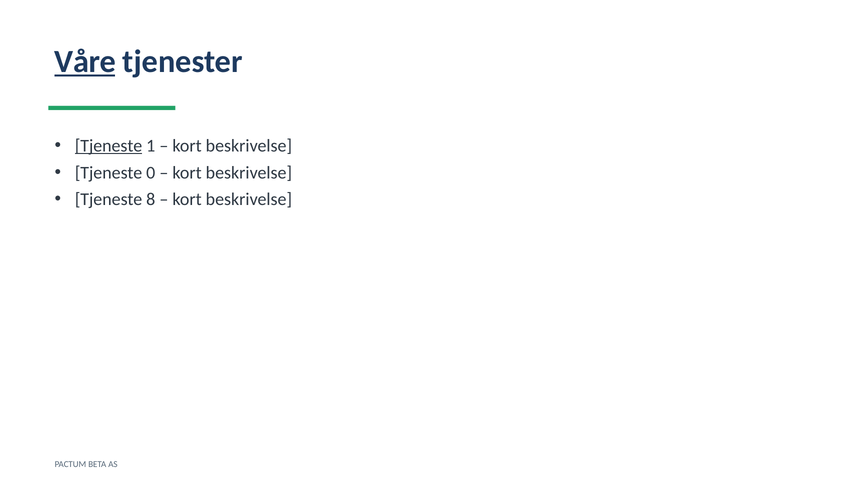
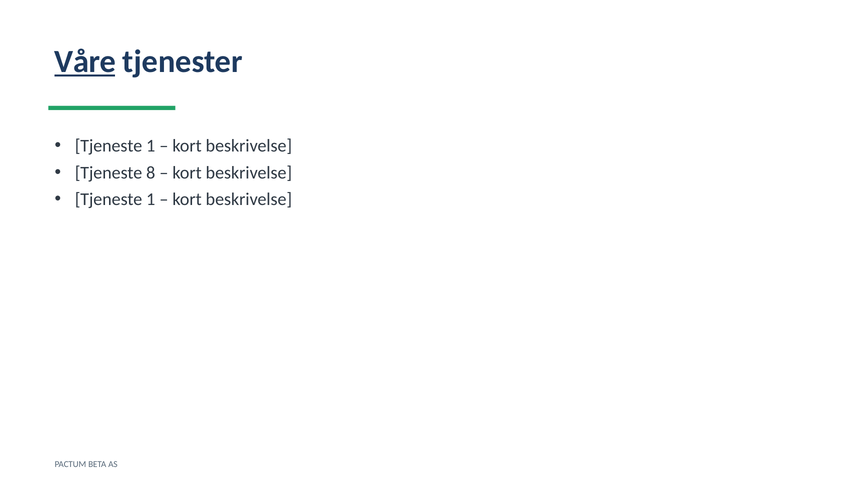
Tjeneste underline: present -> none (109, 146)
0: 0 -> 8 (151, 173)
8: 8 -> 1 (151, 199)
